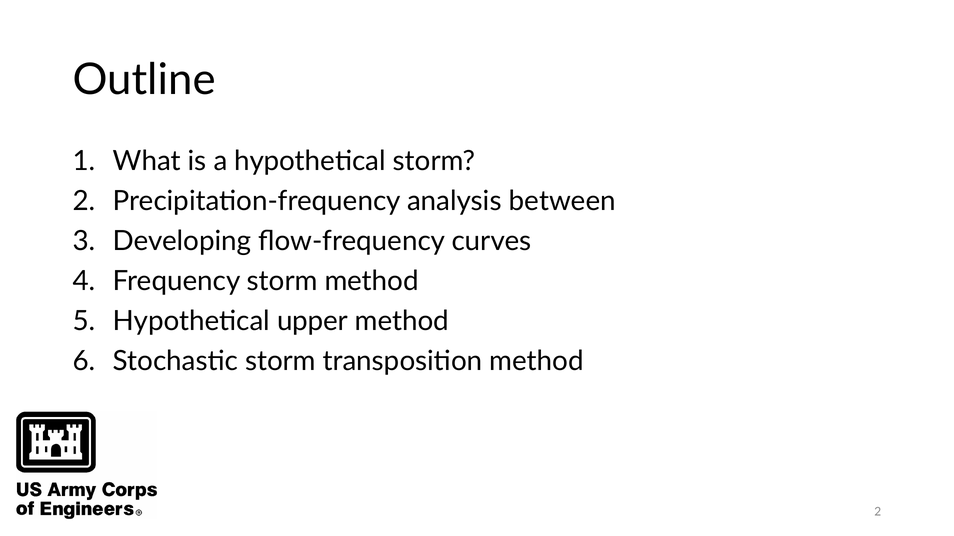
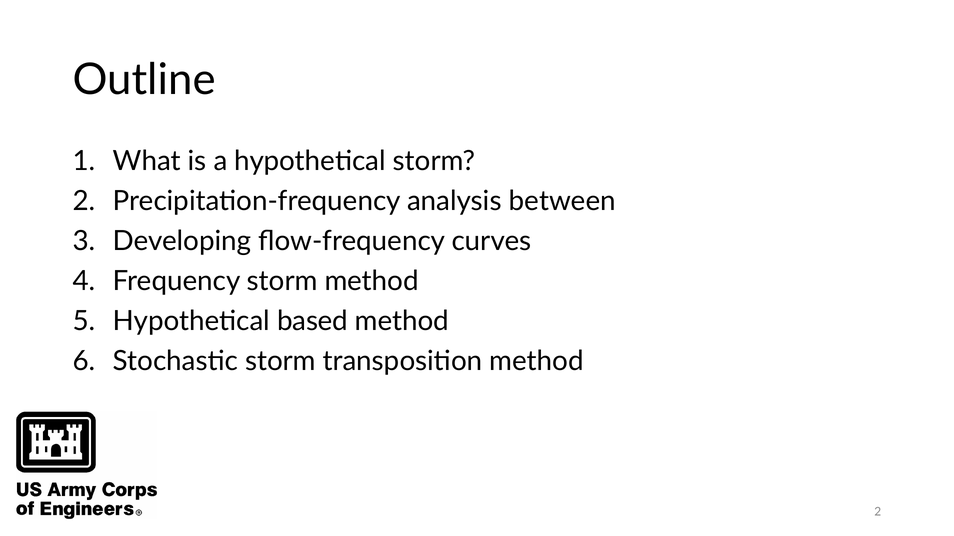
upper: upper -> based (312, 321)
